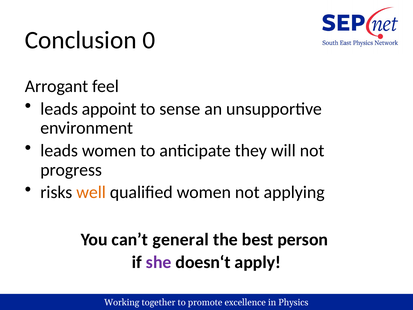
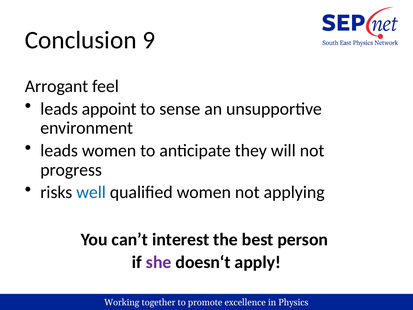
0: 0 -> 9 (149, 40)
well colour: orange -> blue (91, 192)
general: general -> interest (181, 239)
